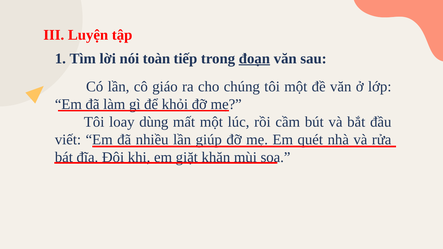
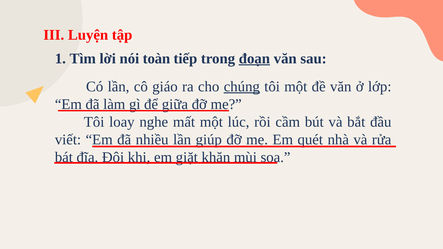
chúng underline: none -> present (242, 87)
khỏi: khỏi -> giữa (175, 104)
dùng: dùng -> nghe (154, 122)
